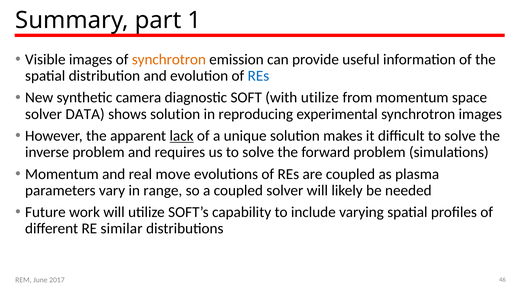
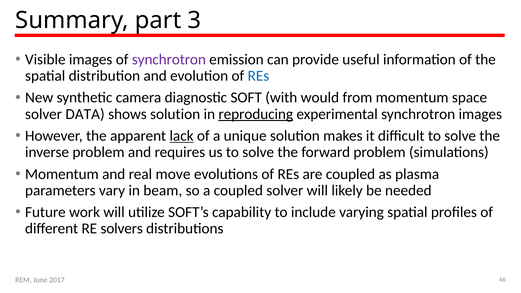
1: 1 -> 3 (194, 20)
synchrotron colour: orange -> purple (169, 59)
with utilize: utilize -> would (320, 98)
reproducing underline: none -> present (256, 114)
range: range -> beam (163, 190)
similar: similar -> solvers (122, 229)
